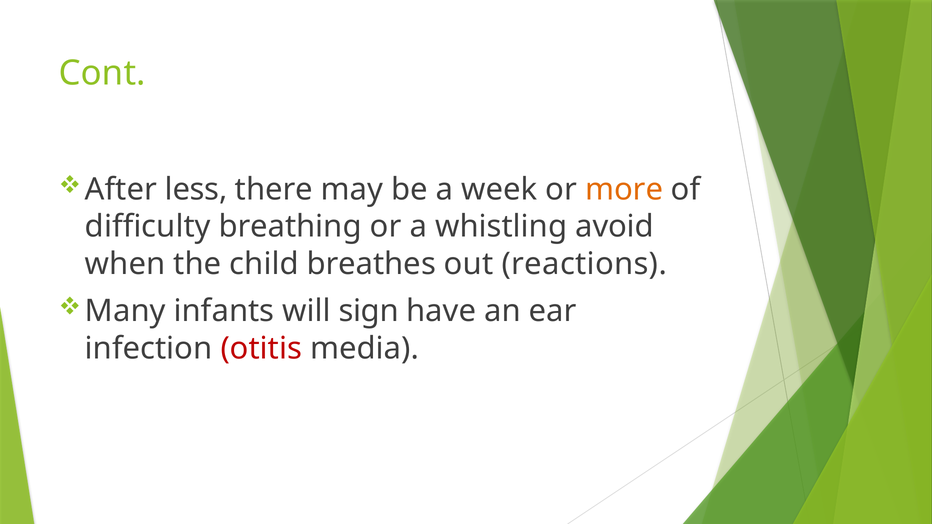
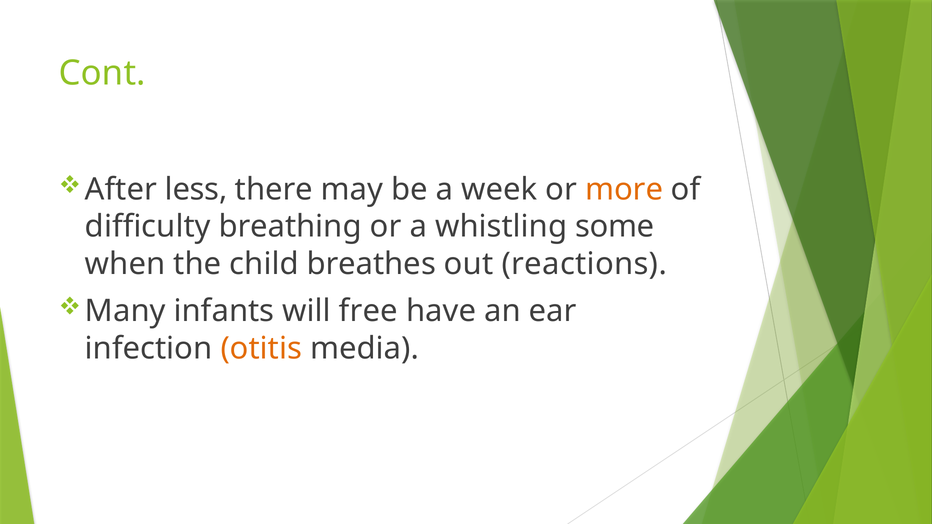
avoid: avoid -> some (615, 227)
sign: sign -> free (368, 311)
otitis colour: red -> orange (261, 348)
